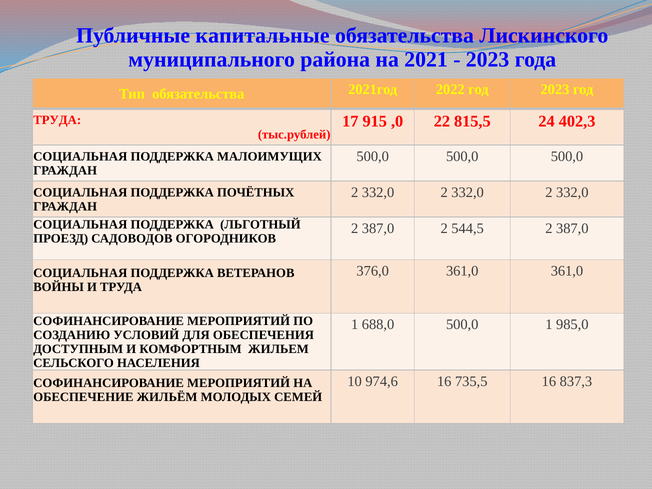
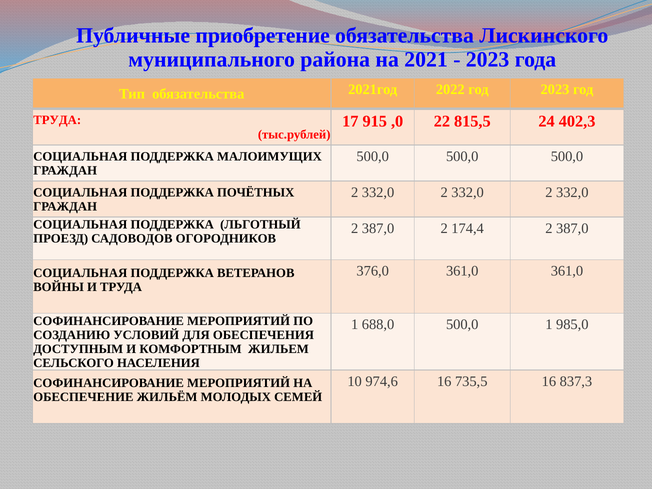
капитальные: капитальные -> приобретение (263, 35)
544,5: 544,5 -> 174,4 (468, 228)
